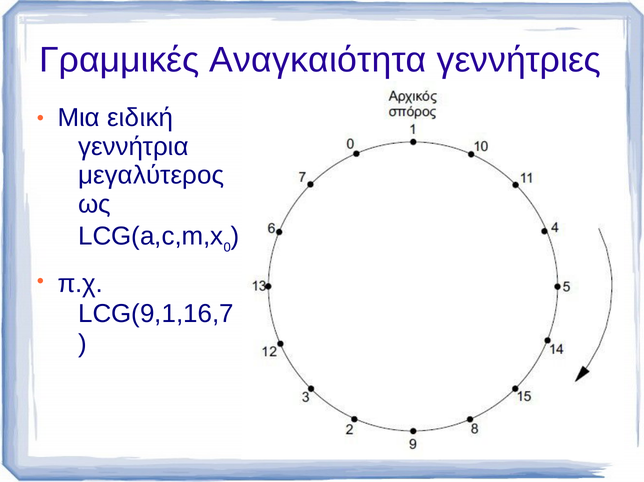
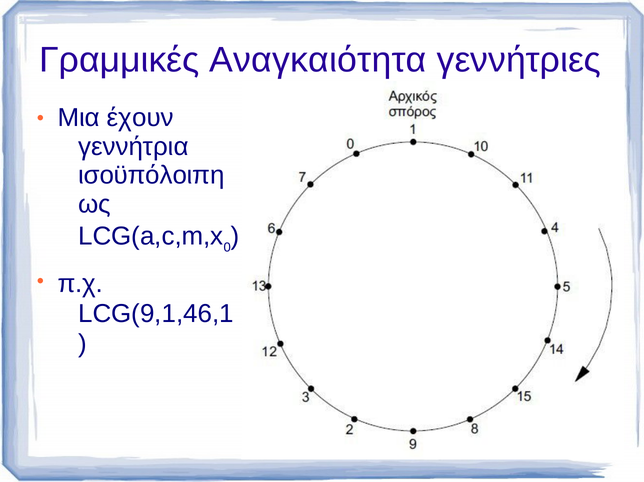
ειδική: ειδική -> έχουν (140, 118)
μεγαλύτερος: μεγαλύτερος -> ισοϋπόλοιπη (151, 176)
LCG(9,1,16,7: LCG(9,1,16,7 -> LCG(9,1,46,1 (156, 314)
